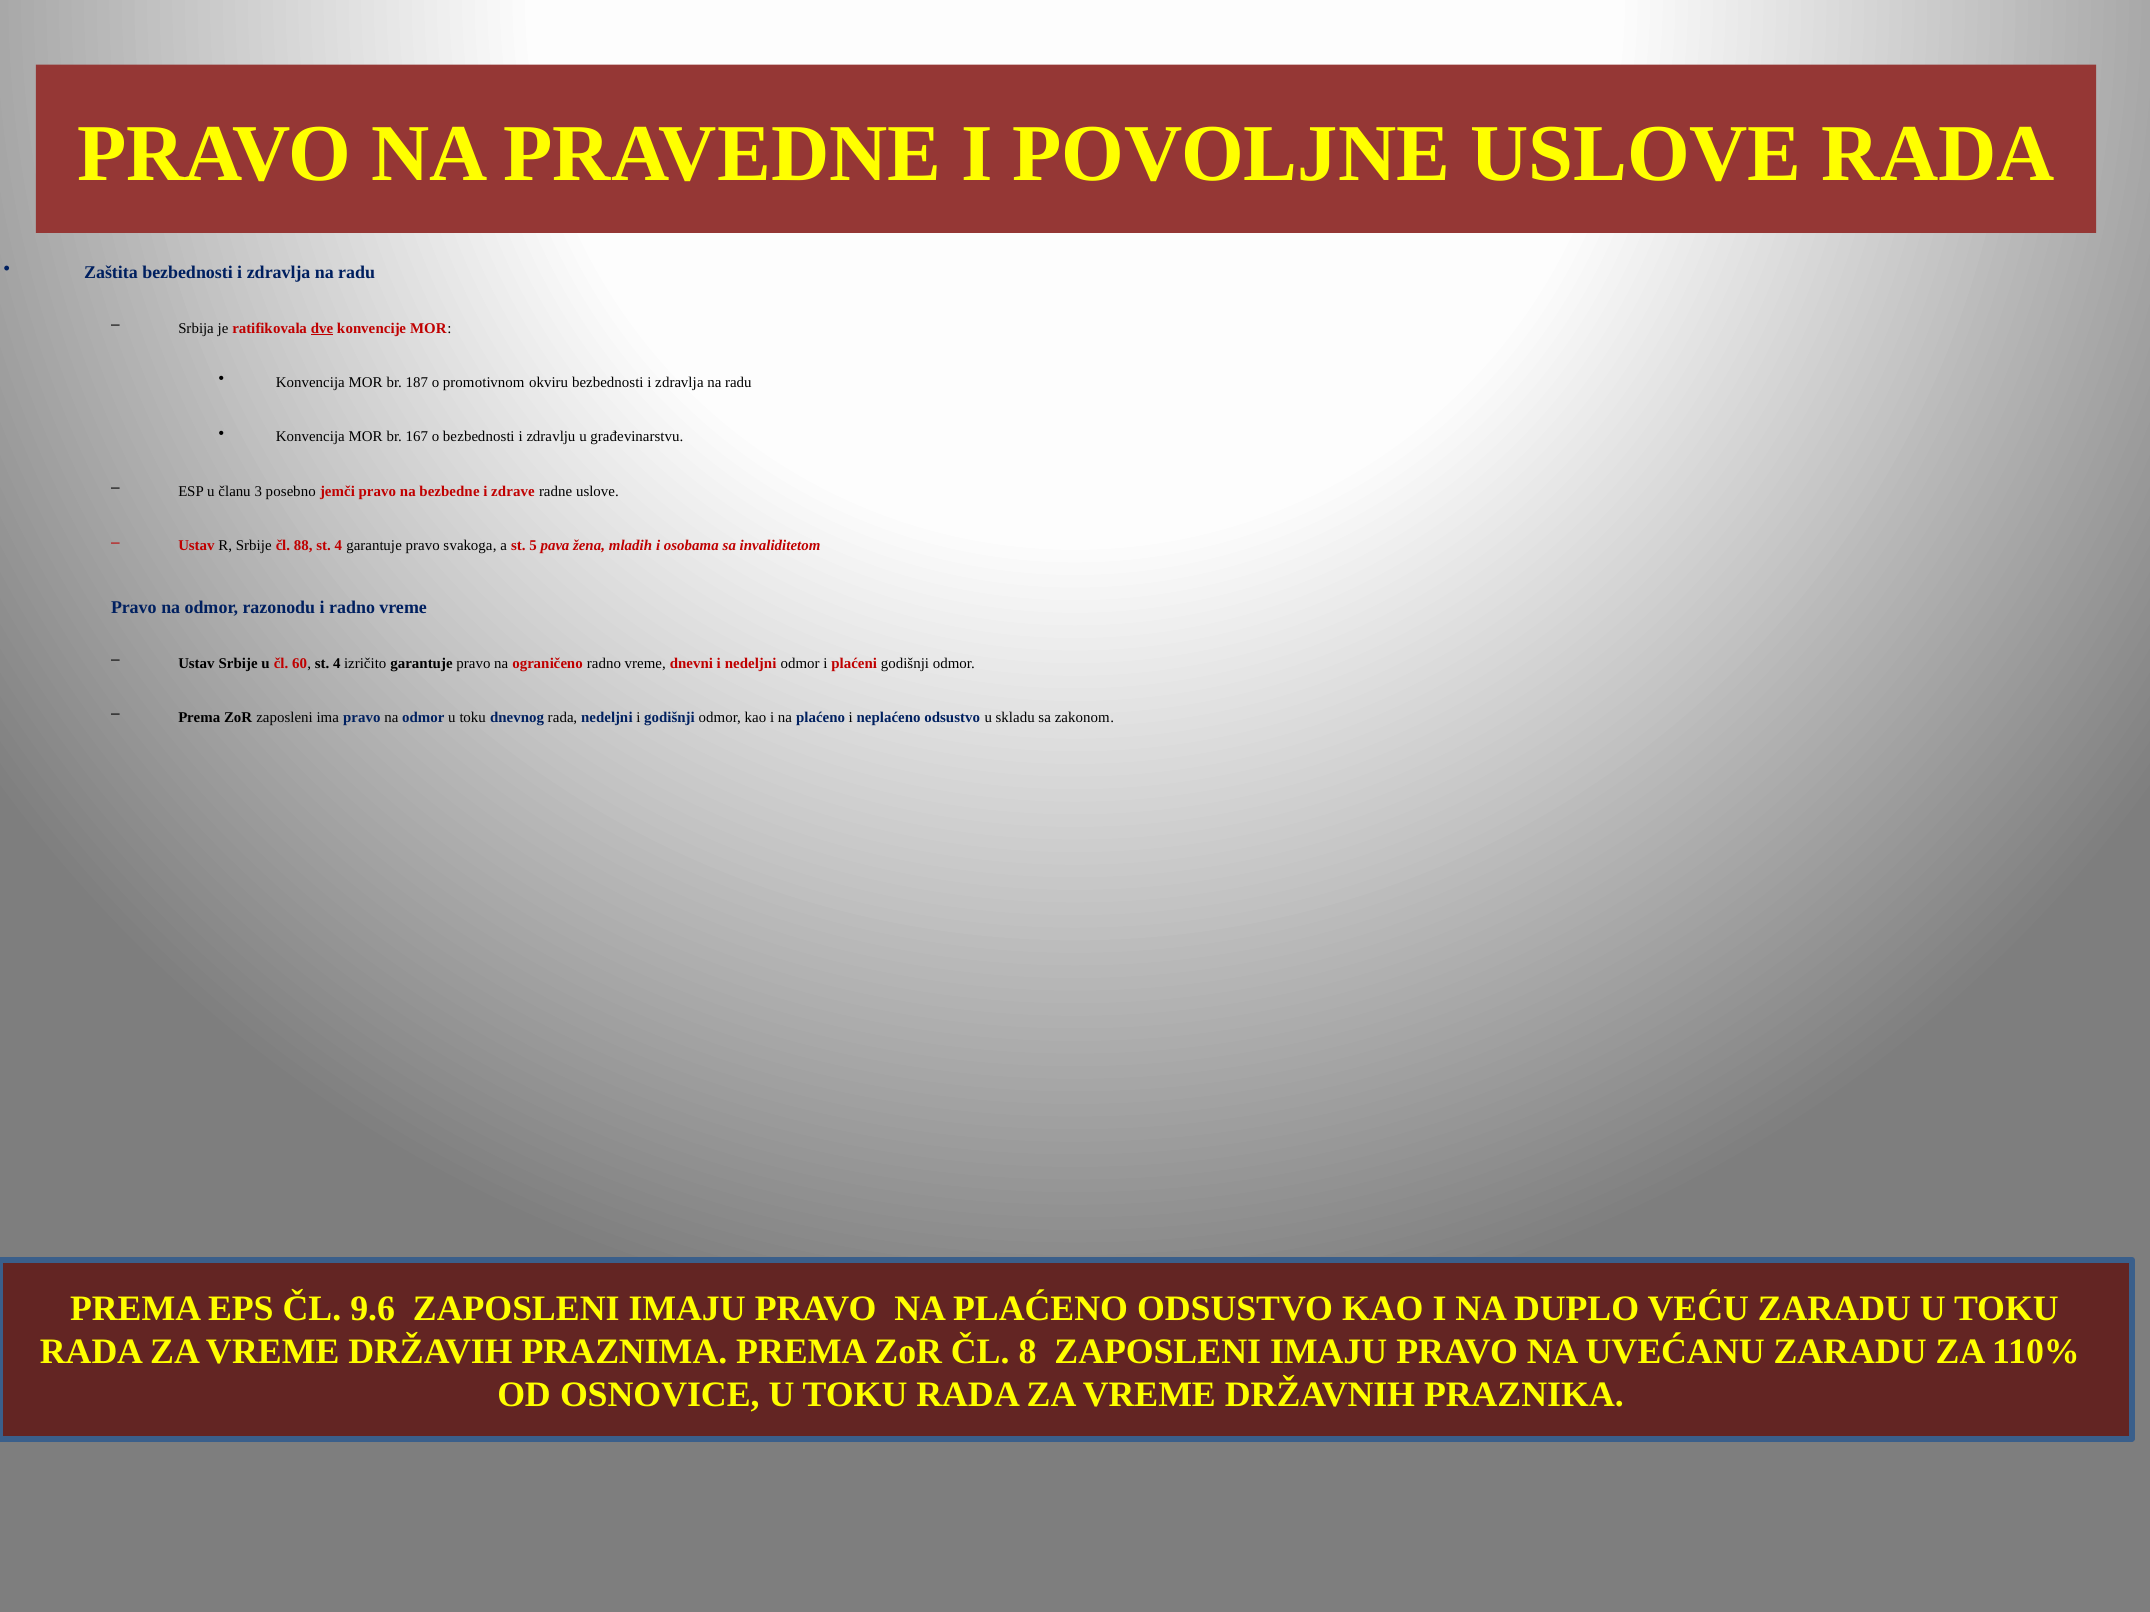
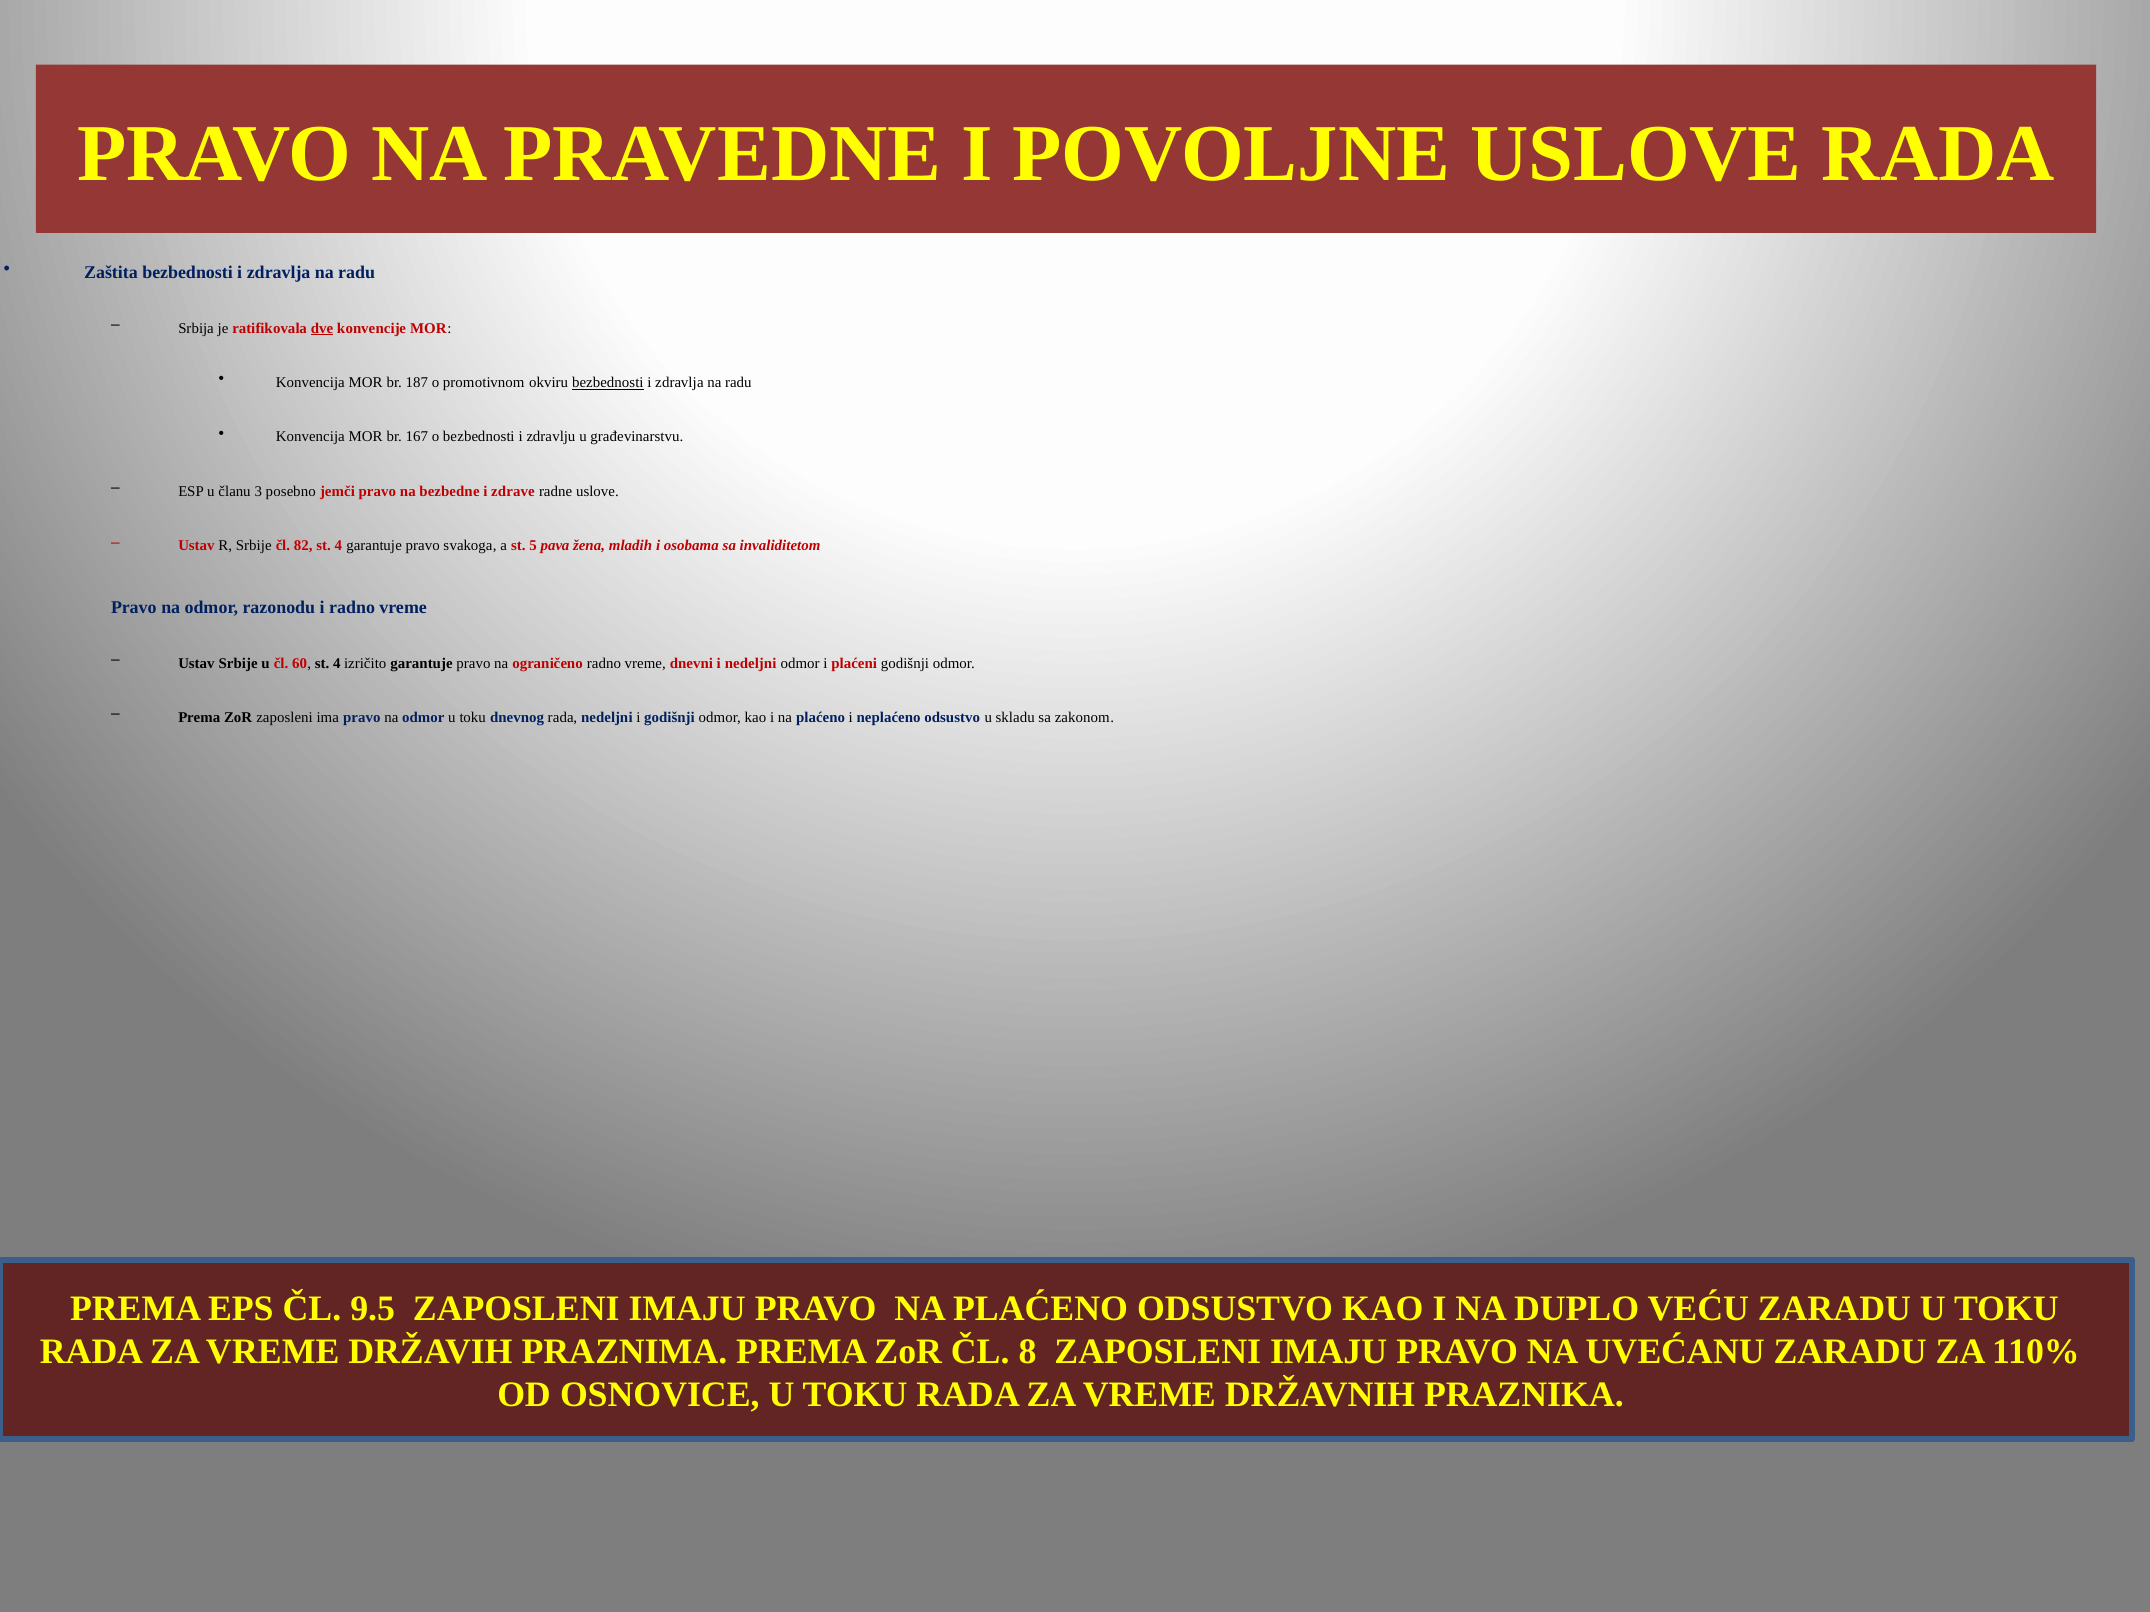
bezbednosti underline: none -> present (608, 383)
88: 88 -> 82 (303, 546)
9.6: 9.6 -> 9.5 (373, 1309)
